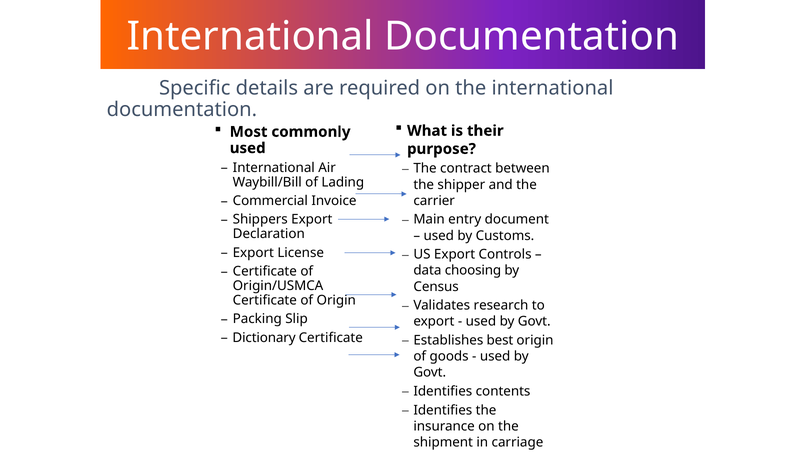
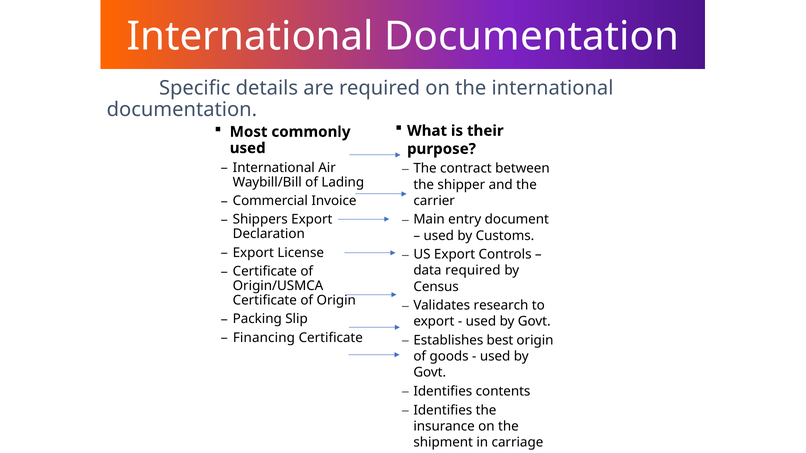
data choosing: choosing -> required (473, 271)
Dictionary: Dictionary -> Financing (264, 338)
